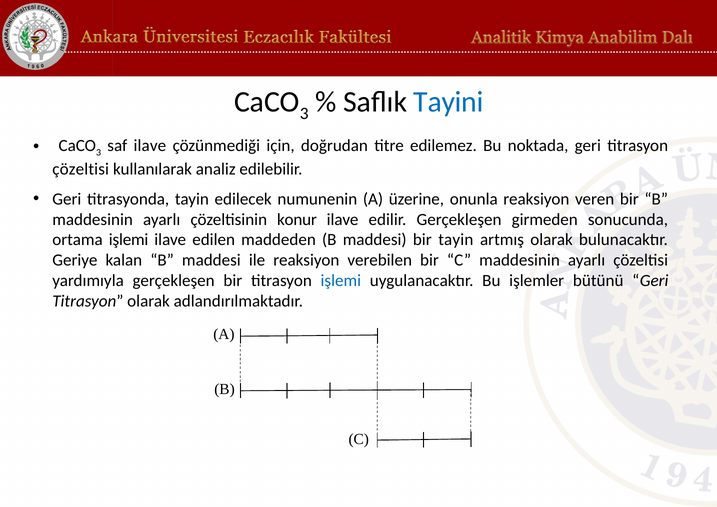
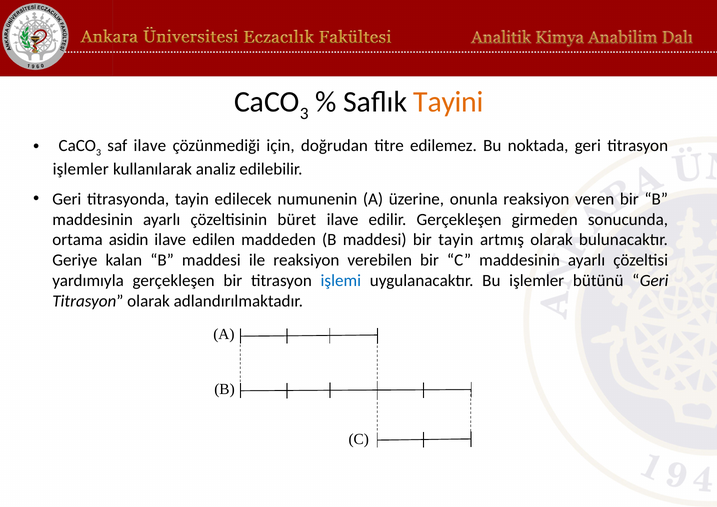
Tayini colour: blue -> orange (448, 102)
çözeltisi: çözeltisi -> işlemler (81, 169)
konur: konur -> büret (297, 219)
ortama işlemi: işlemi -> asidin (129, 240)
